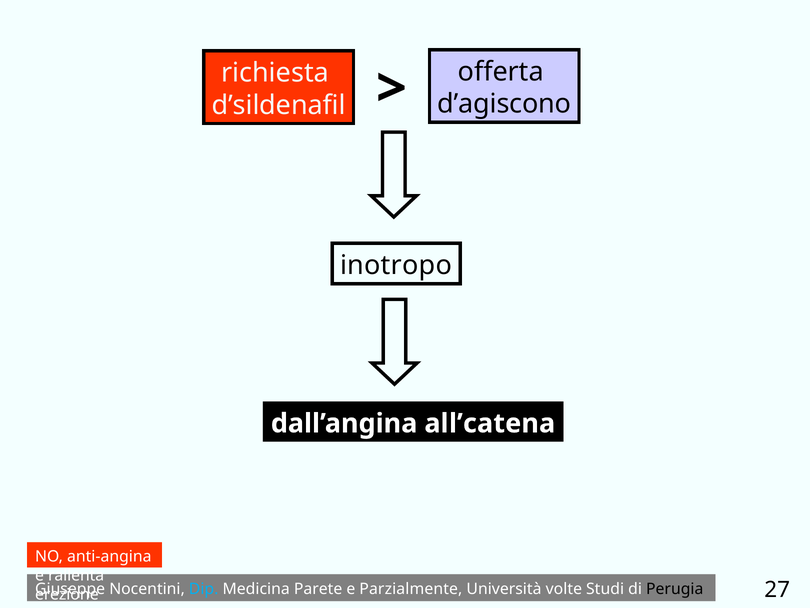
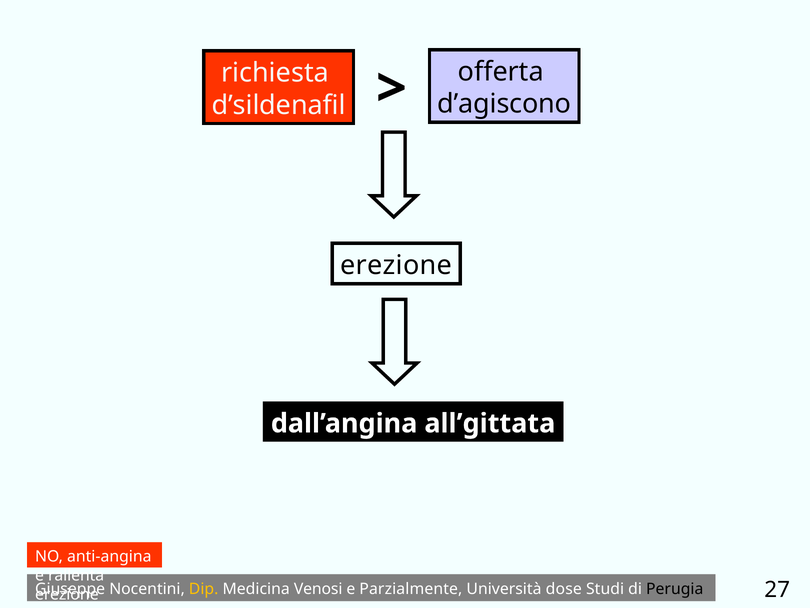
inotropo: inotropo -> erezione (396, 265)
all’catena: all’catena -> all’gittata (490, 423)
Dip colour: light blue -> yellow (204, 588)
Parete: Parete -> Venosi (318, 588)
volte: volte -> dose (564, 588)
